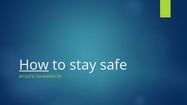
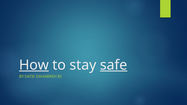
safe underline: none -> present (114, 65)
